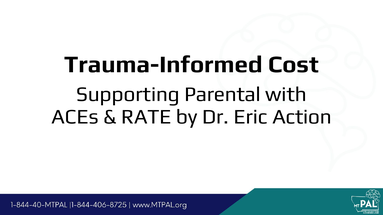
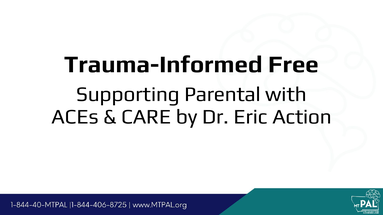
Cost: Cost -> Free (293, 65)
RATE: RATE -> CARE (146, 117)
